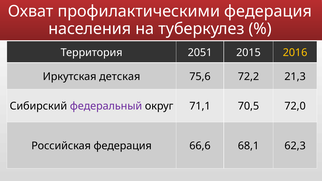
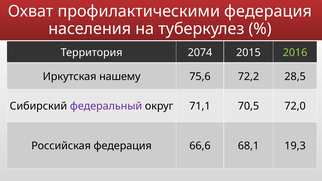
2051: 2051 -> 2074 (200, 53)
2016 colour: yellow -> light green (295, 53)
детская: детская -> нашему (120, 77)
21,3: 21,3 -> 28,5 (295, 77)
62,3: 62,3 -> 19,3 (295, 146)
